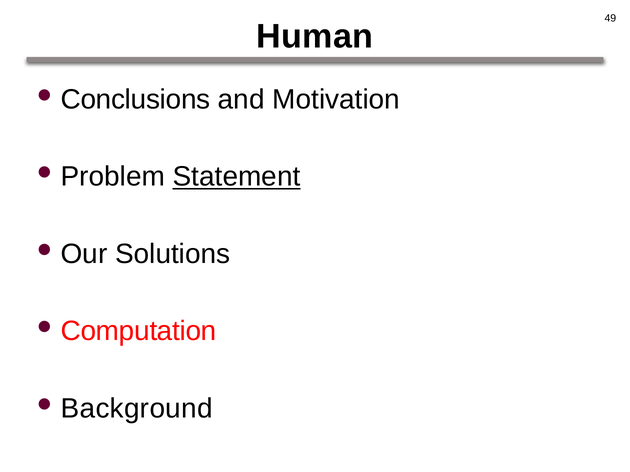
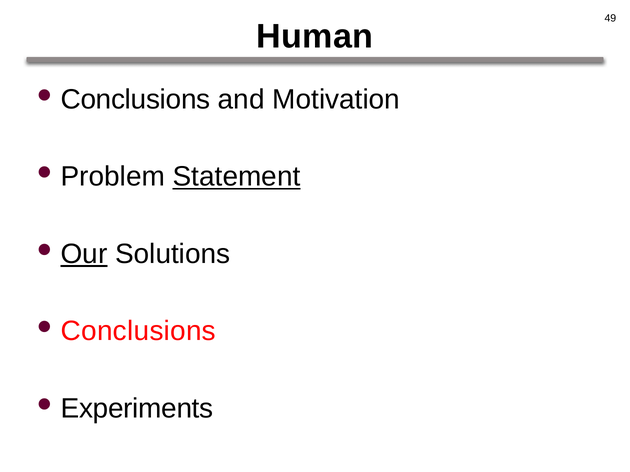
Our underline: none -> present (84, 254)
Computation: Computation -> Conclusions (138, 332)
Background: Background -> Experiments (137, 409)
